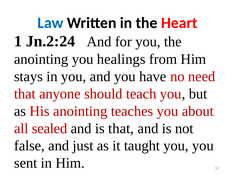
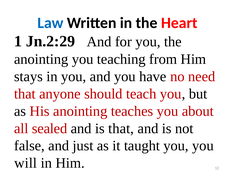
Jn.2:24: Jn.2:24 -> Jn.2:29 (50, 41)
healings: healings -> teaching (121, 59)
sent: sent -> will (26, 162)
